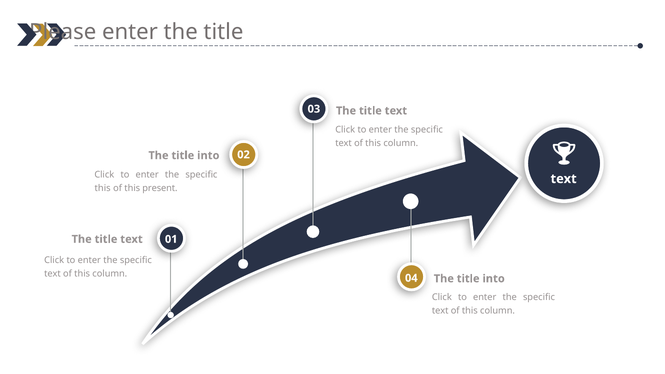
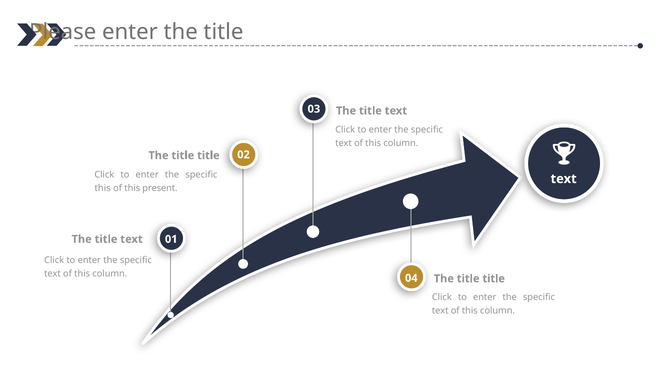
into: into -> title (208, 156)
into: into -> title (494, 279)
